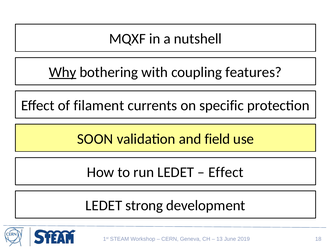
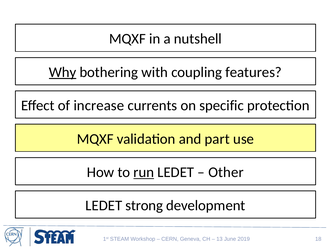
filament: filament -> increase (99, 105)
SOON: SOON -> MQXF (95, 138)
field: field -> part (217, 138)
run underline: none -> present (144, 172)
Effect: Effect -> Other (226, 172)
